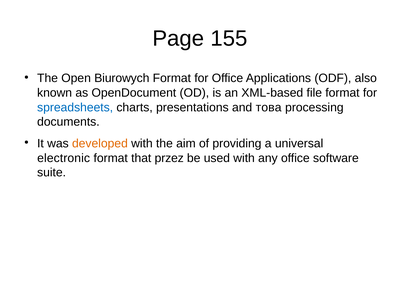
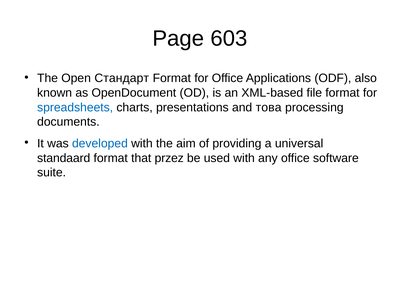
155: 155 -> 603 (229, 39)
Biurowych: Biurowych -> Стандарт (122, 78)
developed colour: orange -> blue (100, 143)
electronic: electronic -> standaard (64, 158)
